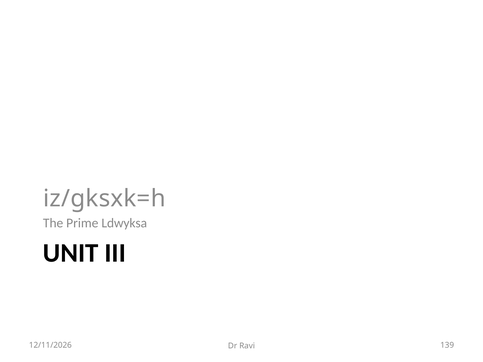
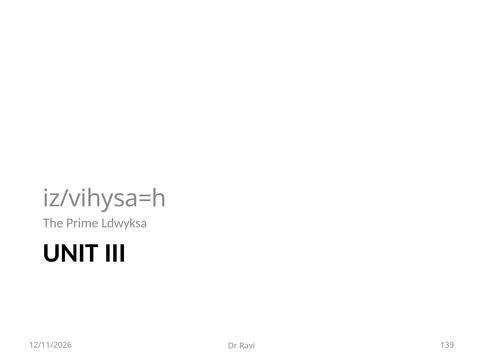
iz/gksxk=h: iz/gksxk=h -> iz/vihysa=h (105, 199)
